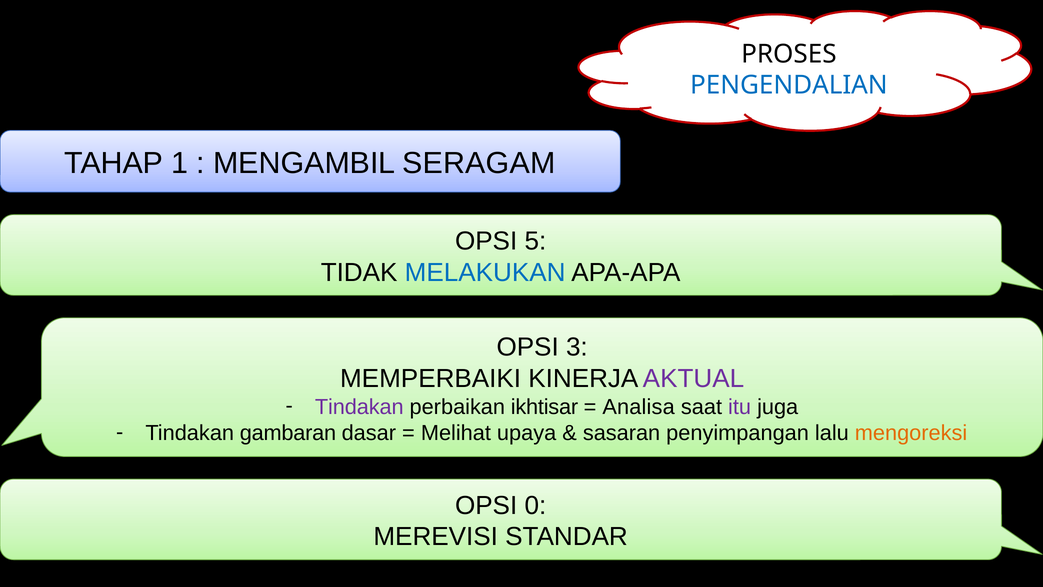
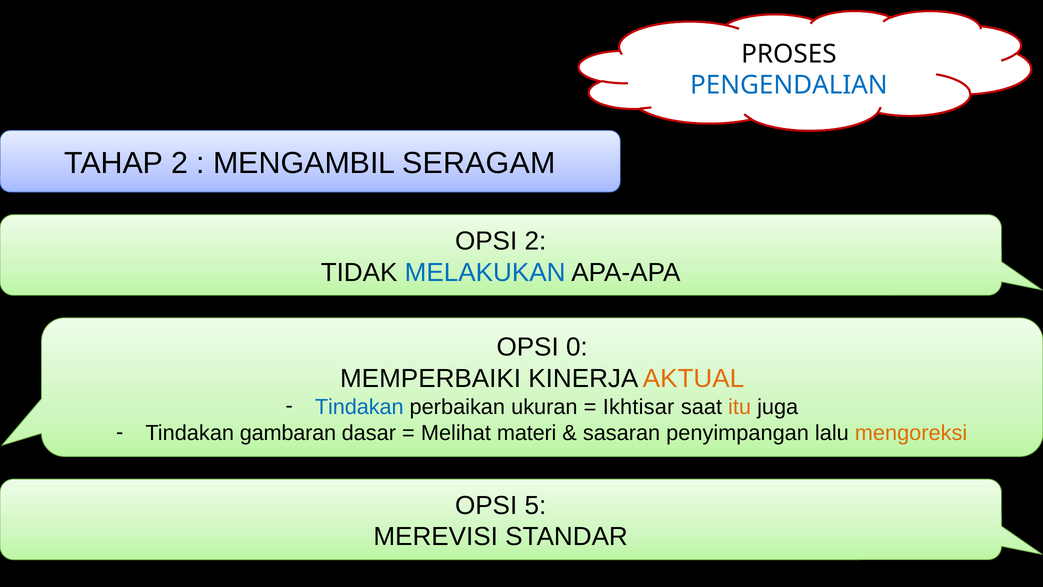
TAHAP 1: 1 -> 2 (180, 163)
OPSI 5: 5 -> 2 (535, 241)
3: 3 -> 0 (577, 347)
AKTUAL colour: purple -> orange (693, 378)
Tindakan colour: purple -> blue (359, 407)
ikhtisar: ikhtisar -> ukuran (544, 407)
Analisa: Analisa -> Ikhtisar (639, 407)
itu colour: purple -> orange (740, 407)
upaya: upaya -> materi (527, 433)
0: 0 -> 5 (535, 505)
